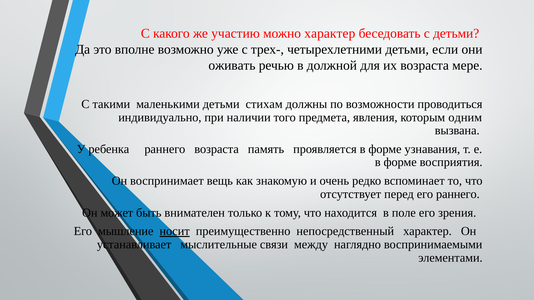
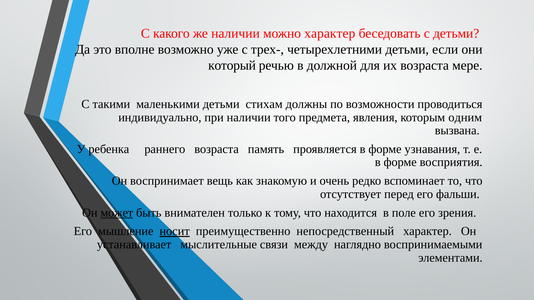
же участию: участию -> наличии (235, 34)
оживать: оживать -> который (232, 66)
его раннего: раннего -> фальши (458, 194)
может underline: none -> present (117, 213)
